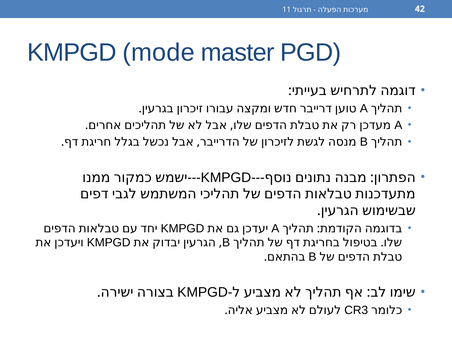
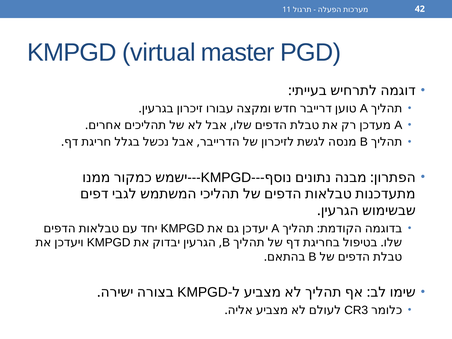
mode: mode -> virtual (159, 53)
